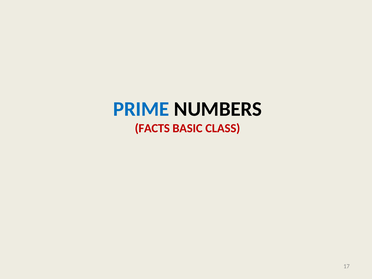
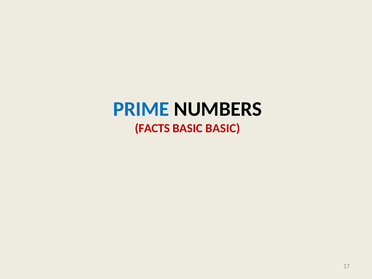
BASIC CLASS: CLASS -> BASIC (223, 128)
